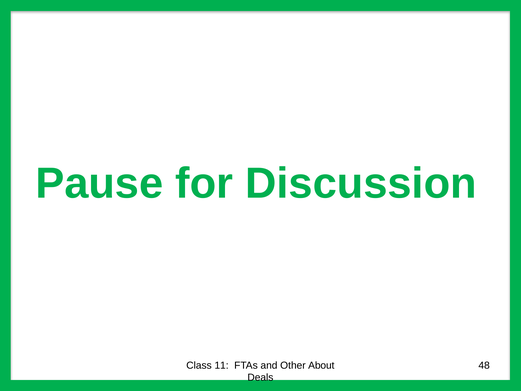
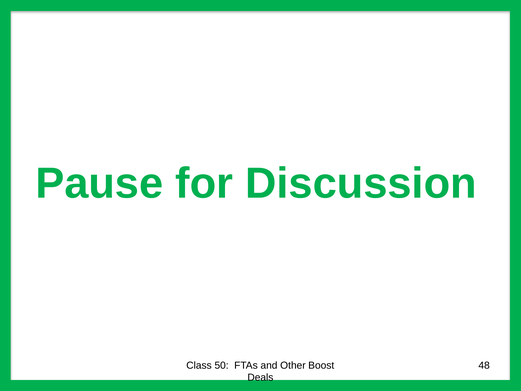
11: 11 -> 50 (222, 365)
About: About -> Boost (321, 365)
